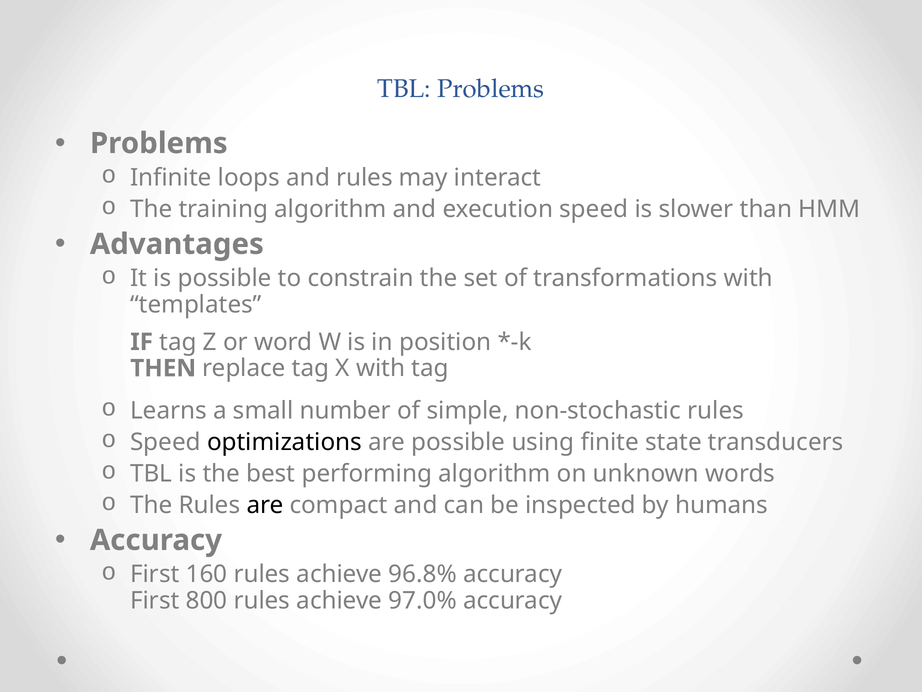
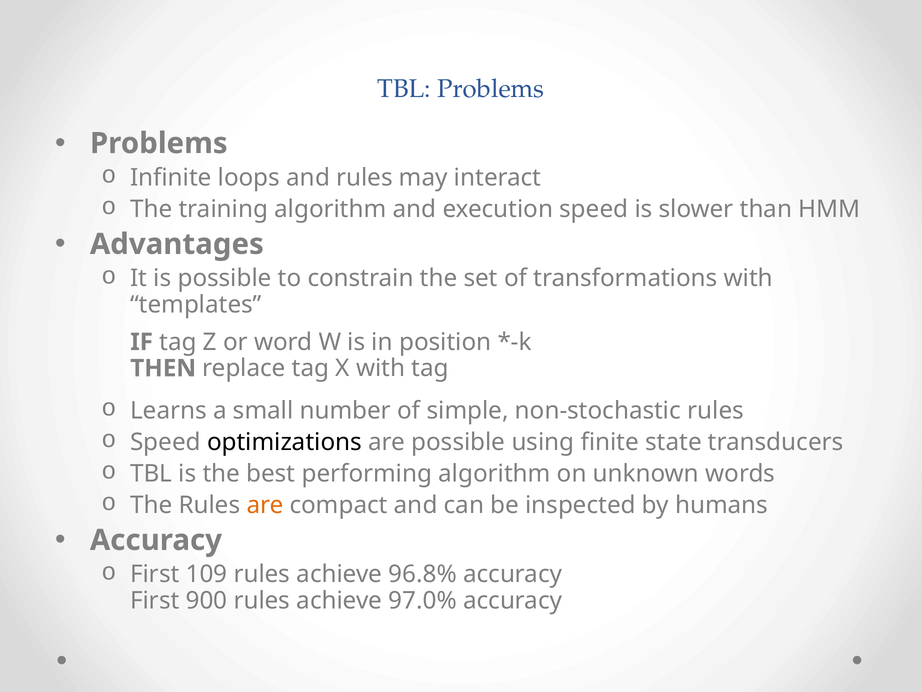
are colour: black -> orange (265, 505)
160: 160 -> 109 (207, 574)
800: 800 -> 900 (207, 600)
